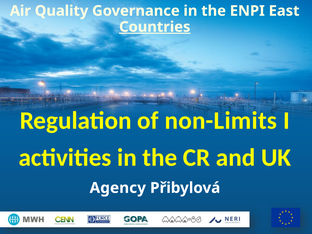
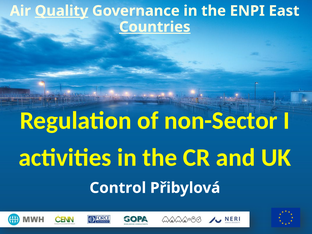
Quality underline: none -> present (62, 11)
non-Limits: non-Limits -> non-Sector (221, 121)
Agency: Agency -> Control (118, 188)
